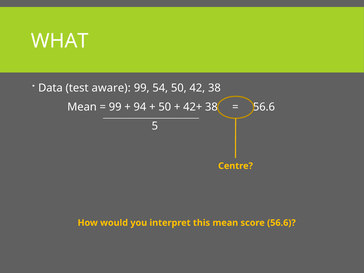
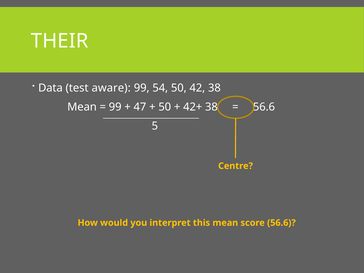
WHAT: WHAT -> THEIR (60, 41)
94: 94 -> 47 (140, 107)
